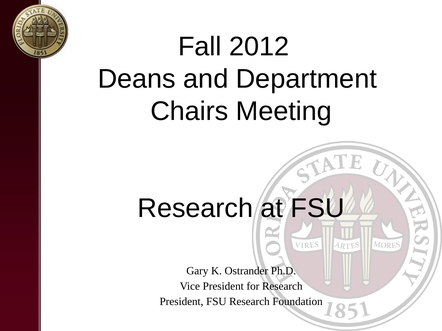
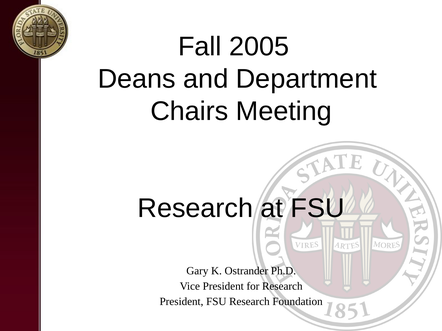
2012: 2012 -> 2005 (259, 47)
